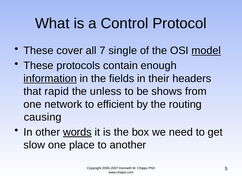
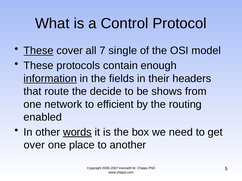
These underline: none -> present (39, 51)
model underline: present -> none (206, 51)
rapid: rapid -> route (57, 92)
unless: unless -> decide (106, 92)
causing: causing -> enabled (43, 117)
slow: slow -> over (34, 145)
